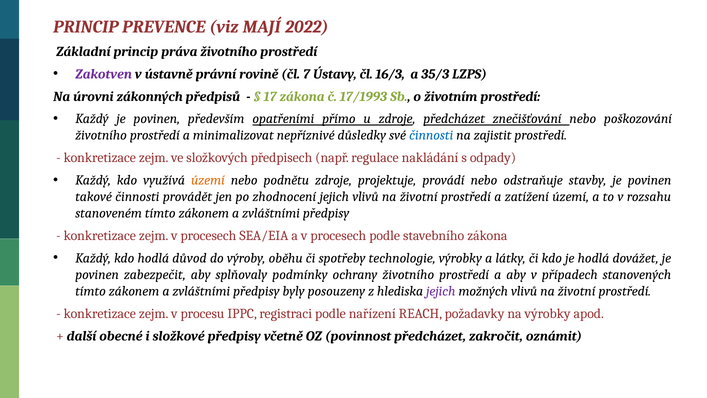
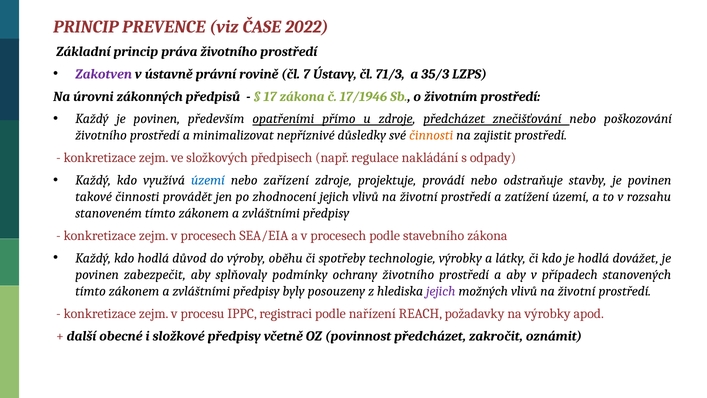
MAJÍ: MAJÍ -> ČASE (262, 27)
16/3: 16/3 -> 71/3 (390, 74)
17/1993: 17/1993 -> 17/1946 (364, 96)
činnosti colour: blue -> orange (431, 135)
území colour: orange -> blue (208, 180)
podnětu: podnětu -> zařízení (286, 180)
